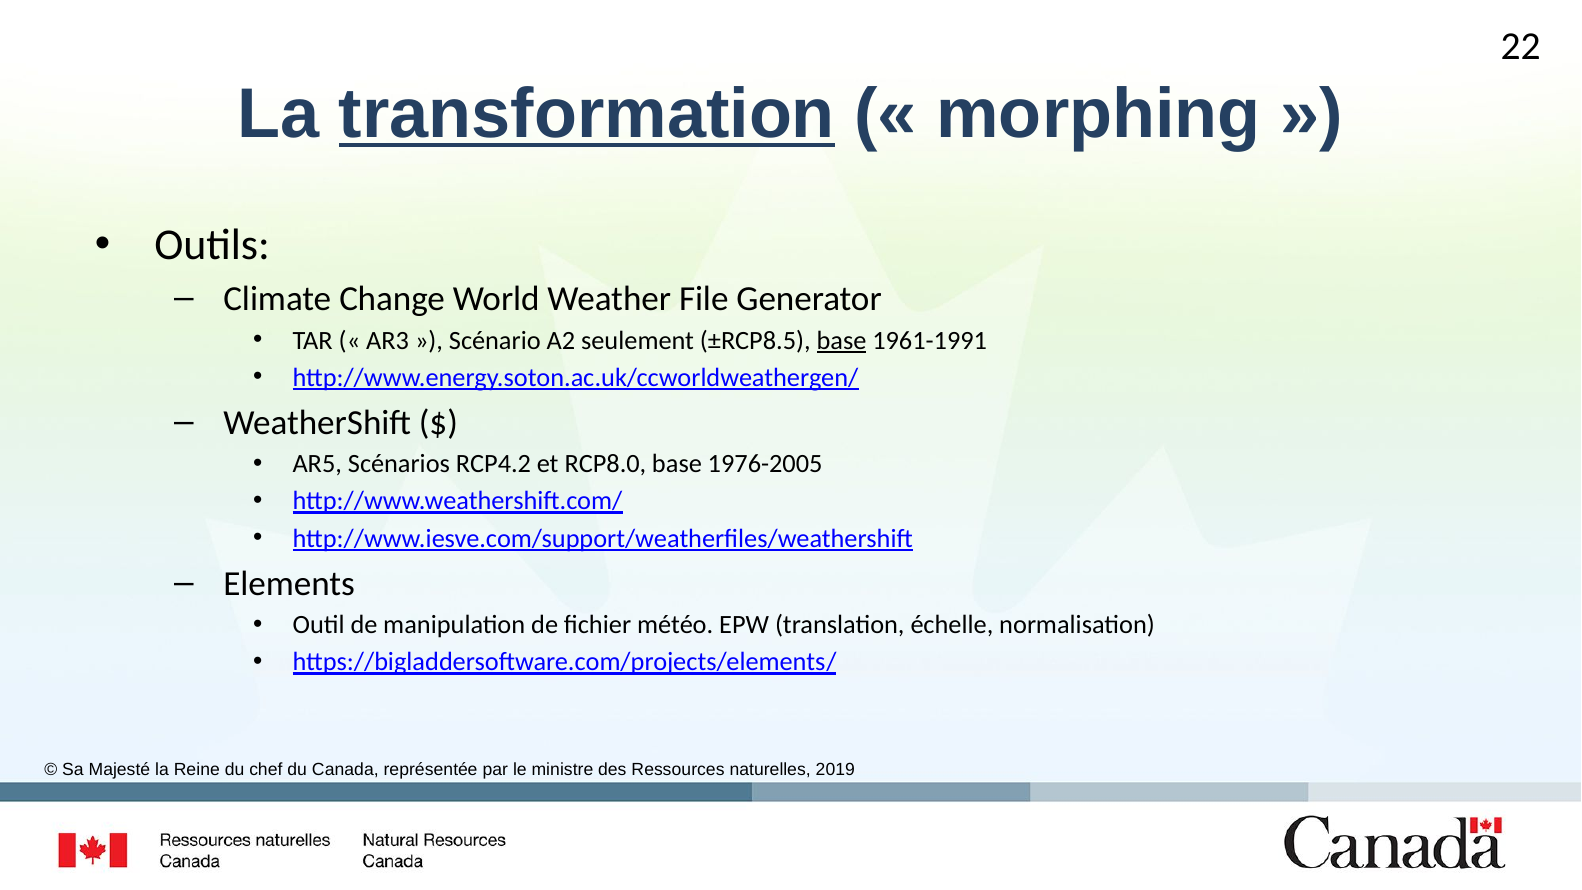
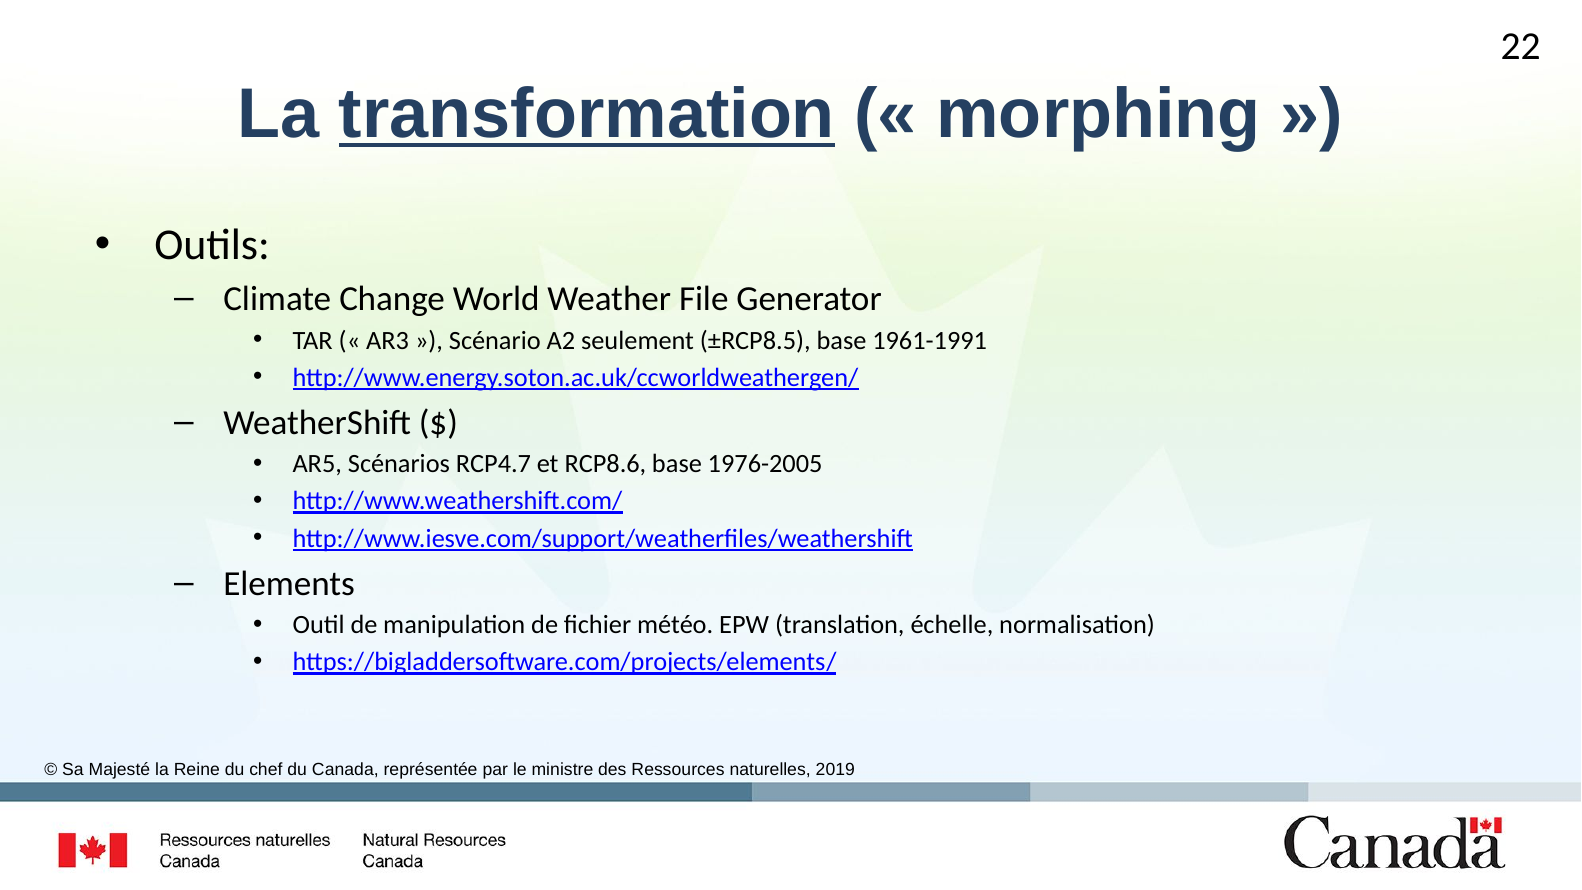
base underline: present -> none (842, 340)
RCP4.2: RCP4.2 -> RCP4.7 (493, 464)
RCP8.0: RCP8.0 -> RCP8.6 (605, 464)
